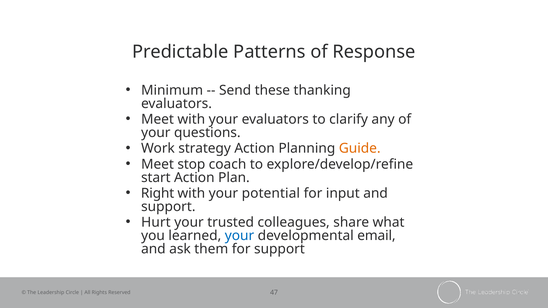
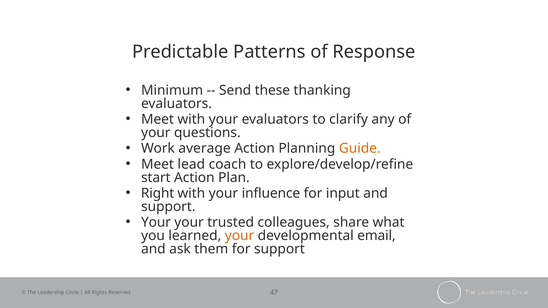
strategy: strategy -> average (205, 149)
stop: stop -> lead (191, 164)
potential: potential -> influence (271, 193)
Hurt: Hurt -> Your (156, 223)
your colour: blue -> orange (240, 236)
